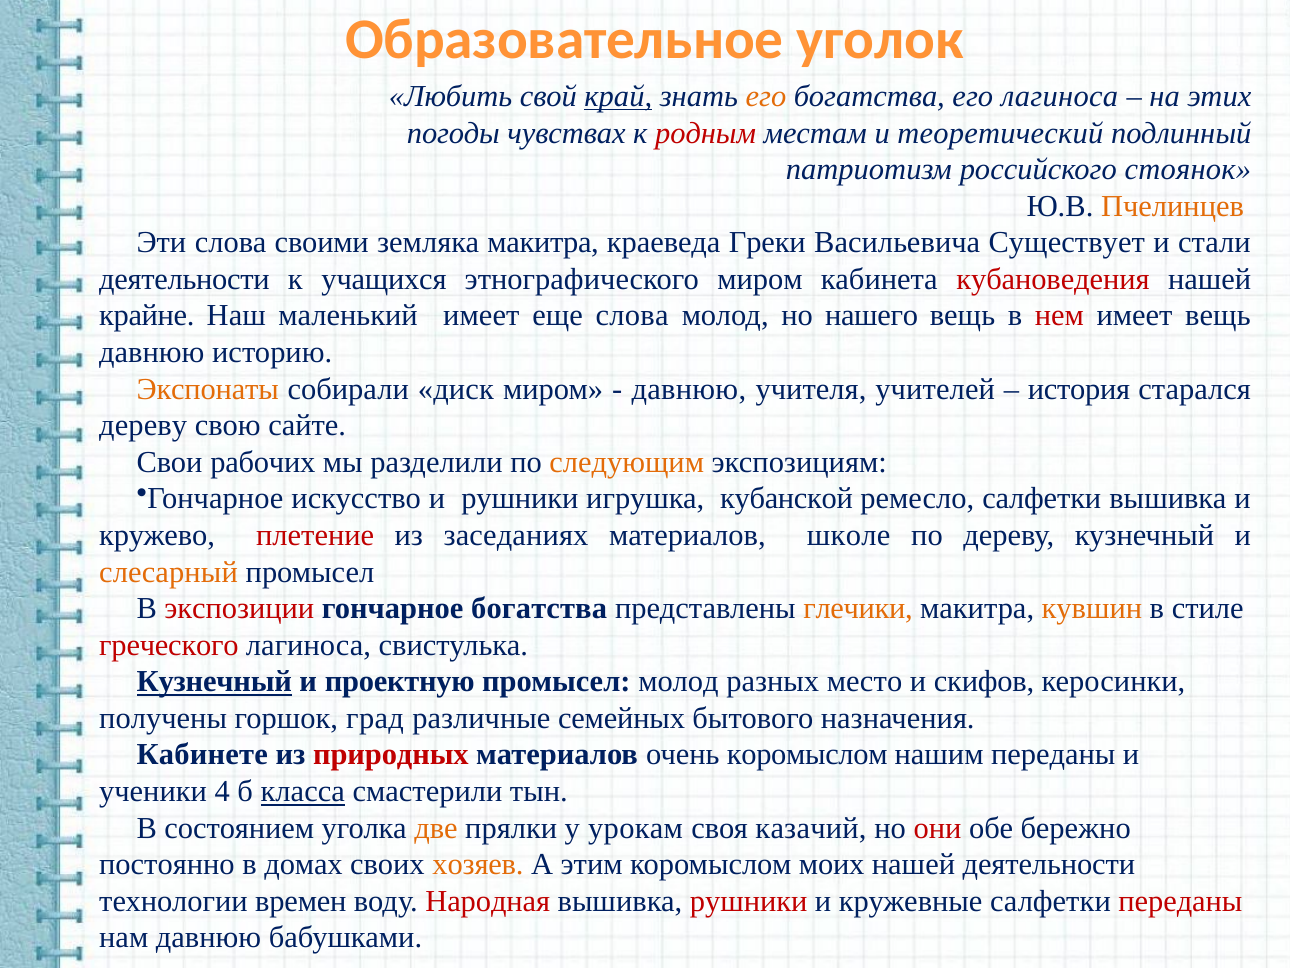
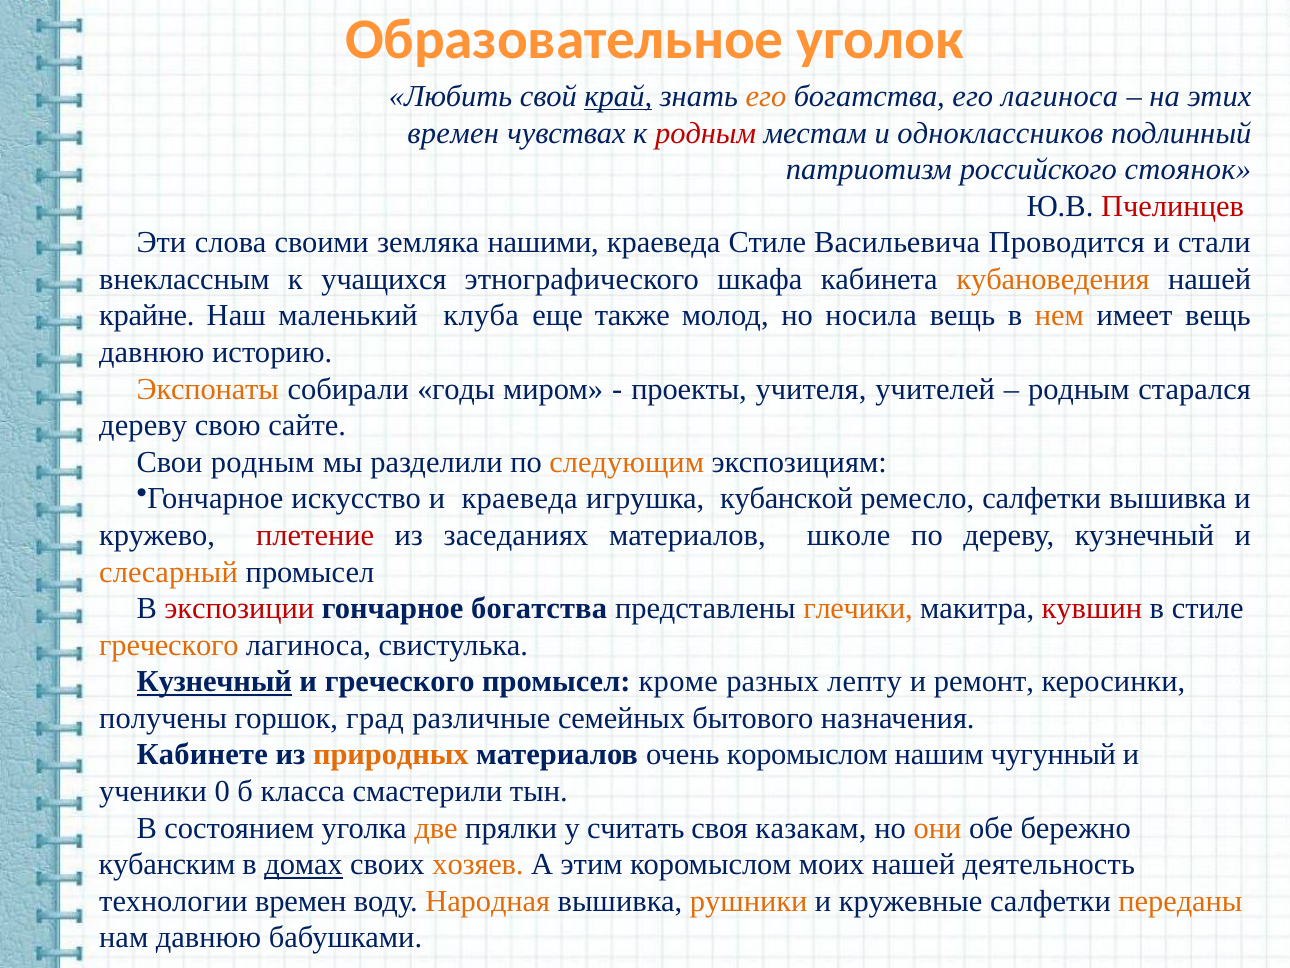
погоды: погоды -> времен (453, 133)
теоретический: теоретический -> одноклассников (1000, 133)
Пчелинцев colour: orange -> red (1173, 206)
земляка макитра: макитра -> нашими (543, 243)
краеведа Греки: Греки -> Стиле (767, 243)
Существует: Существует -> Проводится (1067, 243)
деятельности: деятельности -> внеклассным (184, 279)
этнографического миром: миром -> шкафа (760, 279)
кубановедения colour: red -> orange (1053, 279)
маленький имеет: имеет -> клуба (481, 316)
еще слова: слова -> также (632, 316)
нашего: нашего -> носила (871, 316)
нем colour: red -> orange (1059, 316)
диск: диск -> годы (456, 389)
давнюю: давнюю -> проекты (689, 389)
история: история -> родным (1079, 389)
Свои рабочих: рабочих -> родным (263, 462)
и рушники: рушники -> краеведа (520, 499)
кувшин colour: orange -> red (1092, 608)
греческого colour: red -> orange (169, 645)
и проектную: проектную -> греческого (400, 681)
промысел молод: молод -> кроме (678, 681)
место: место -> лепту (864, 681)
скифов: скифов -> ремонт (984, 681)
природных colour: red -> orange (391, 755)
нашим переданы: переданы -> чугунный (1053, 755)
4: 4 -> 0 (222, 791)
класса underline: present -> none (303, 791)
урокам: урокам -> считать (636, 828)
казачий: казачий -> казакам (811, 828)
они colour: red -> orange (938, 828)
постоянно: постоянно -> кубанским (167, 864)
домах underline: none -> present (304, 864)
нашей деятельности: деятельности -> деятельность (1049, 864)
Народная colour: red -> orange (488, 901)
рушники colour: red -> orange (749, 901)
переданы colour: red -> orange (1180, 901)
